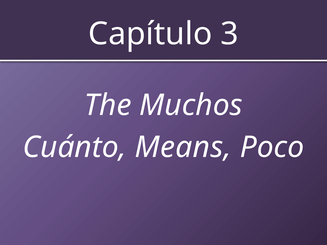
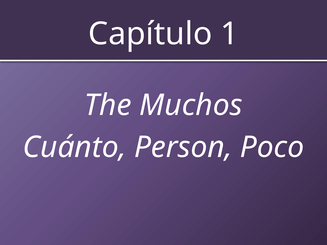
3: 3 -> 1 (230, 34)
Means: Means -> Person (183, 147)
